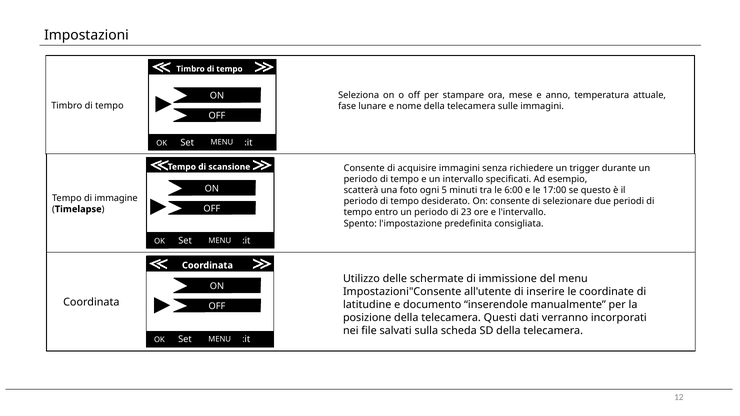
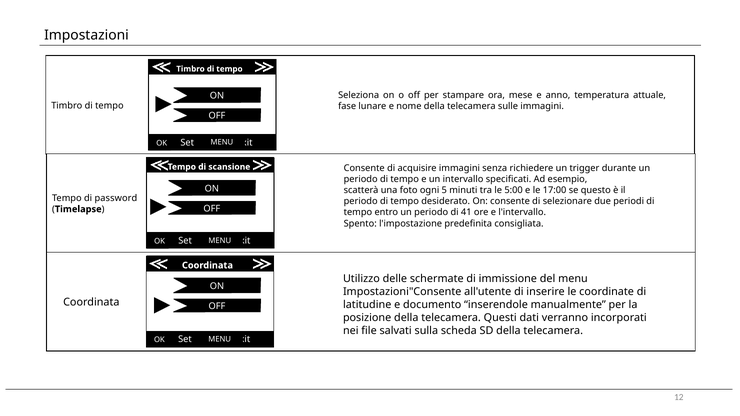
6:00: 6:00 -> 5:00 (514, 190)
immagine: immagine -> password (116, 198)
23: 23 -> 41 (466, 213)
